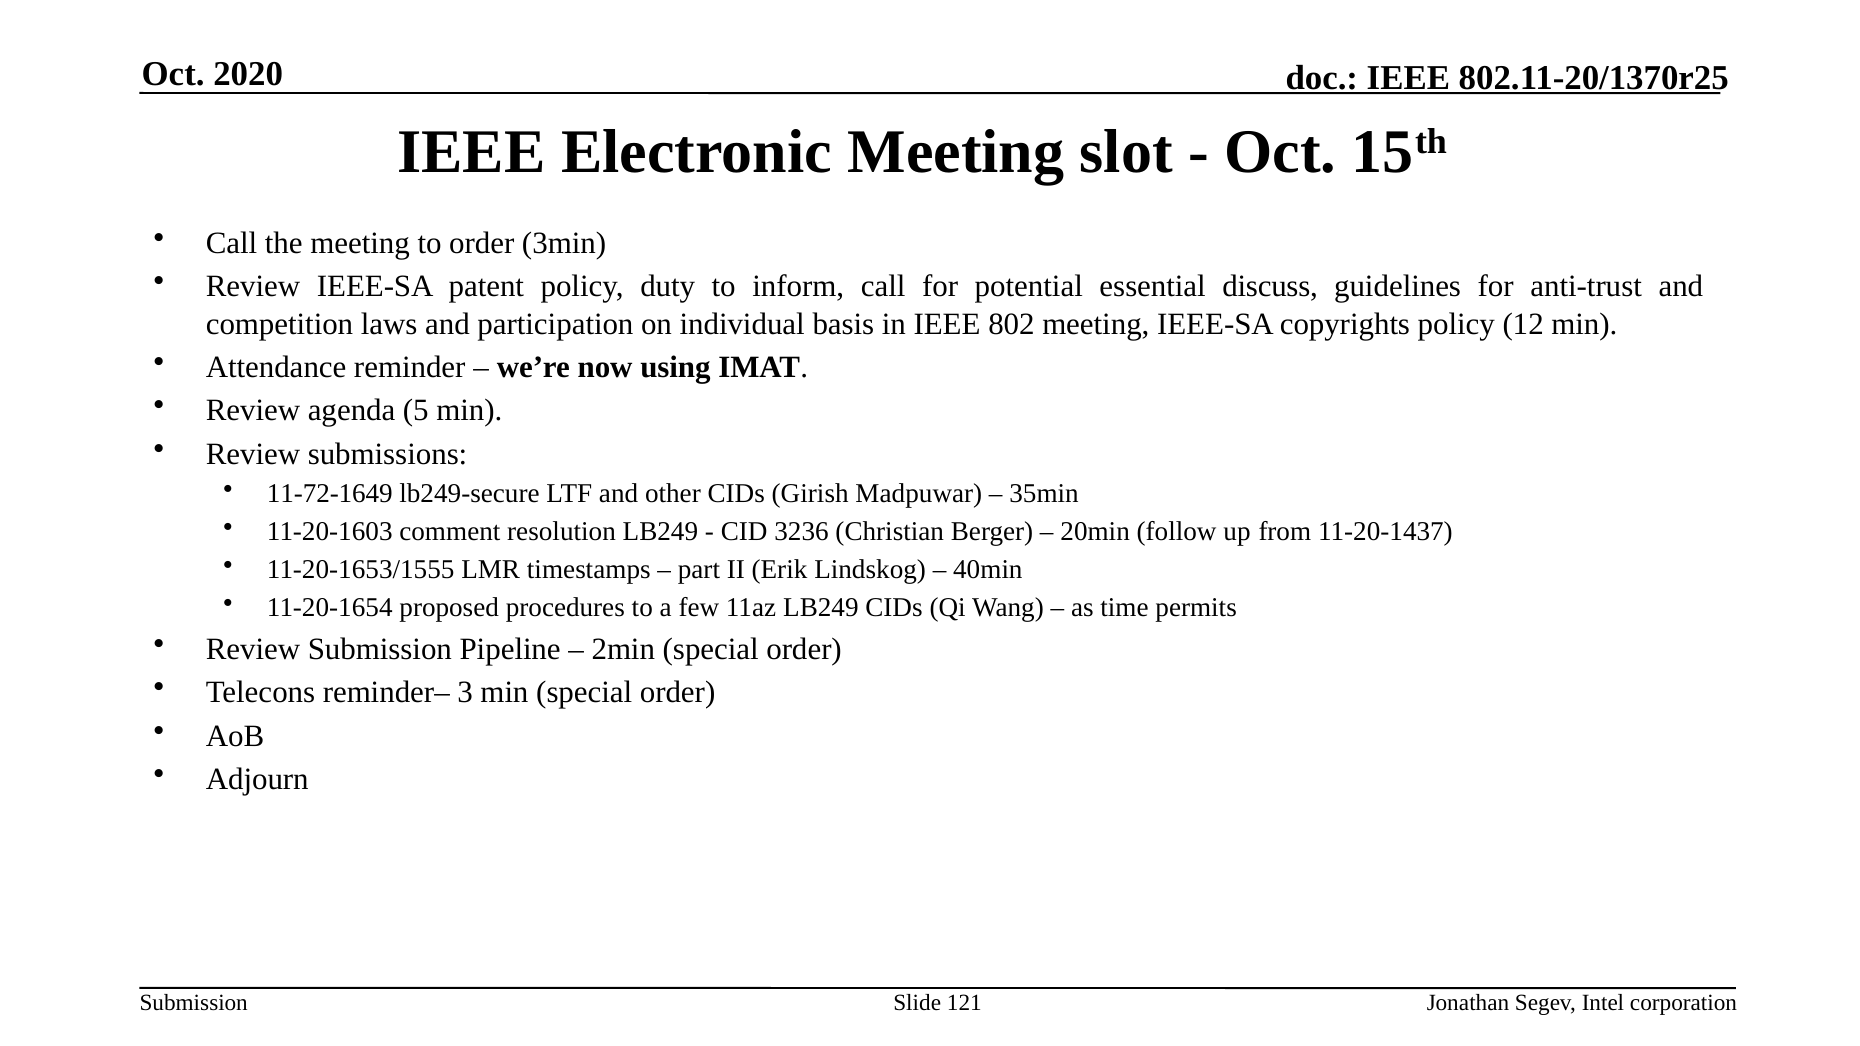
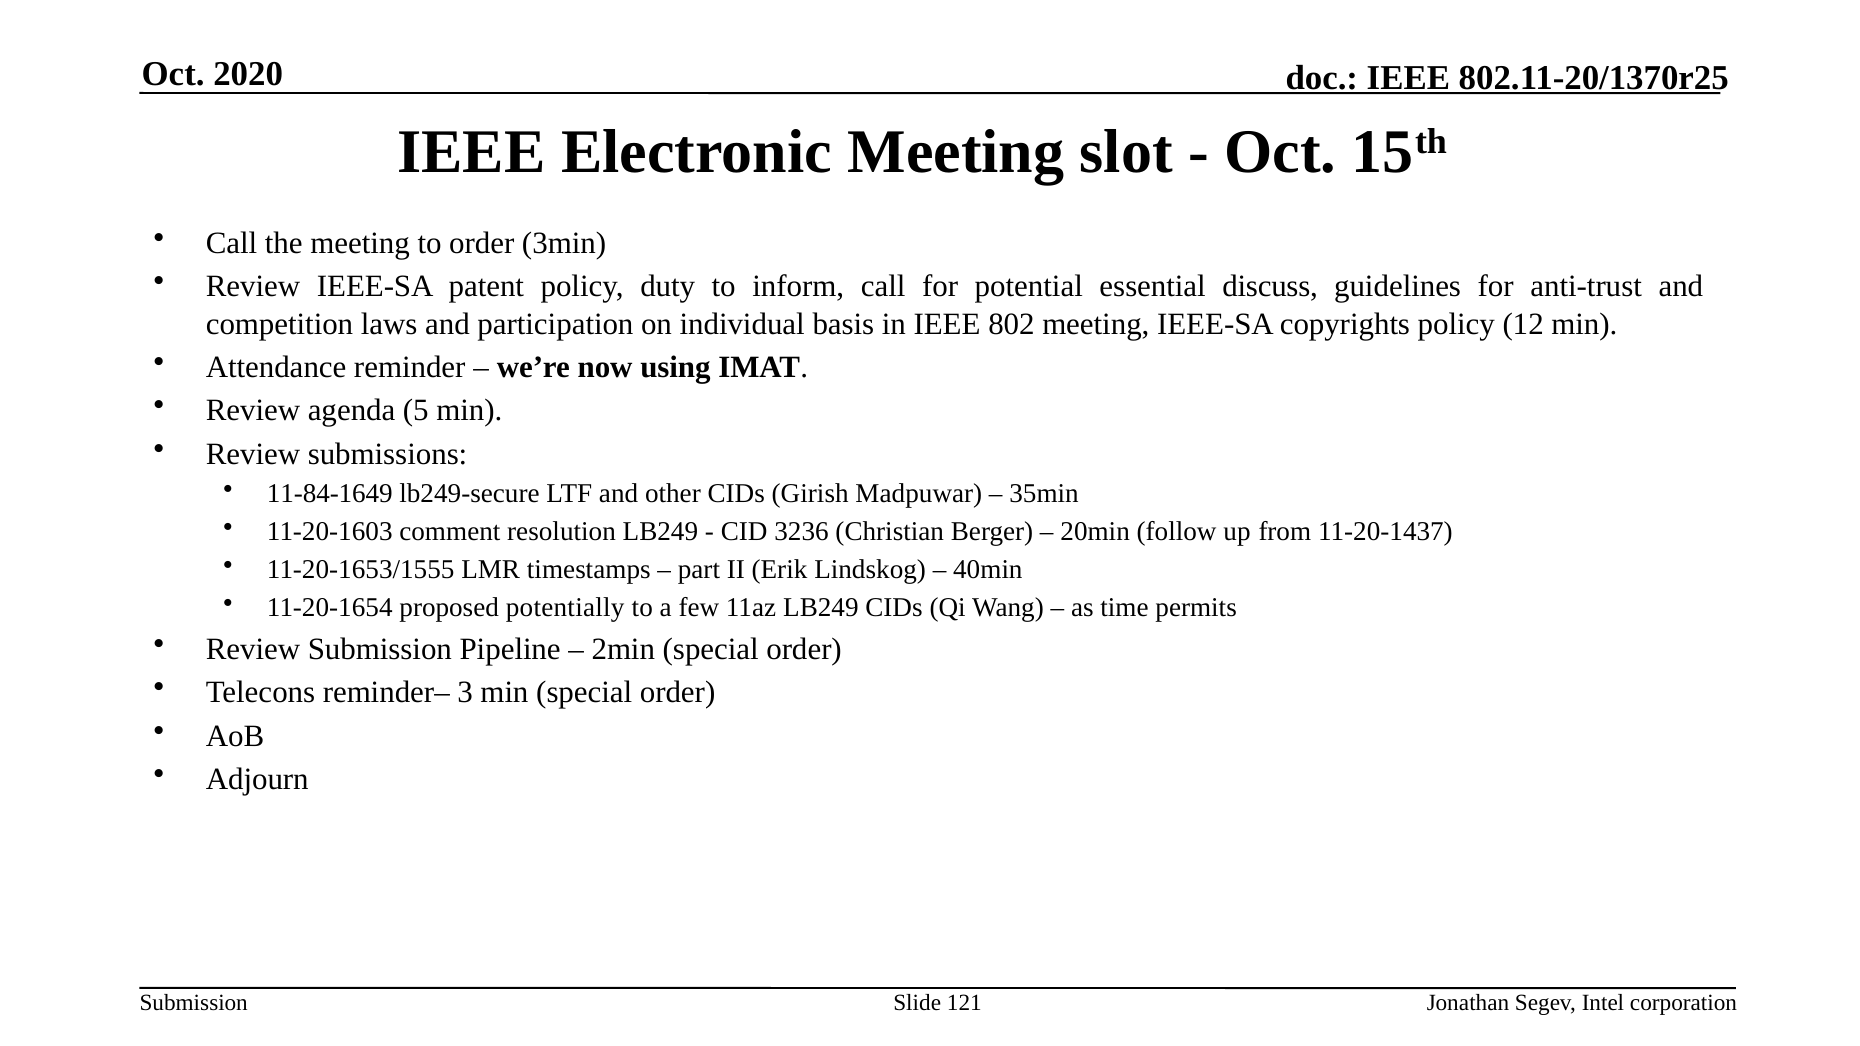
11-72-1649: 11-72-1649 -> 11-84-1649 (330, 494)
procedures: procedures -> potentially (565, 608)
